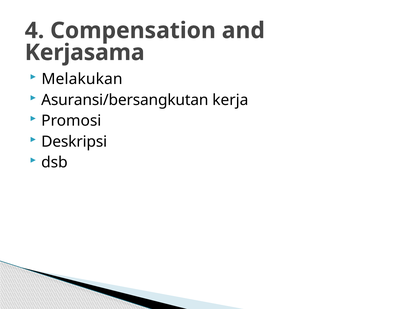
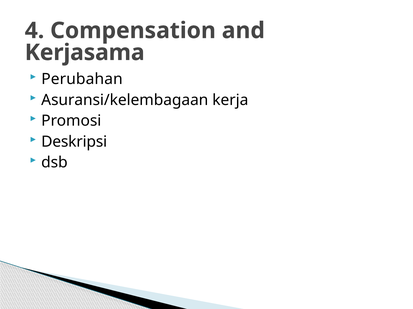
Melakukan: Melakukan -> Perubahan (82, 79)
Asuransi/bersangkutan: Asuransi/bersangkutan -> Asuransi/kelembagaan (125, 100)
